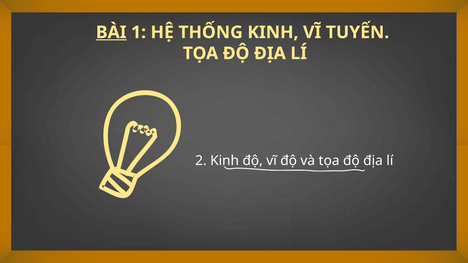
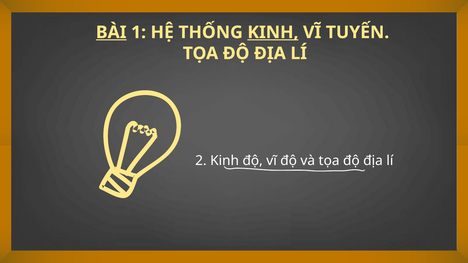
KINH underline: none -> present (273, 32)
